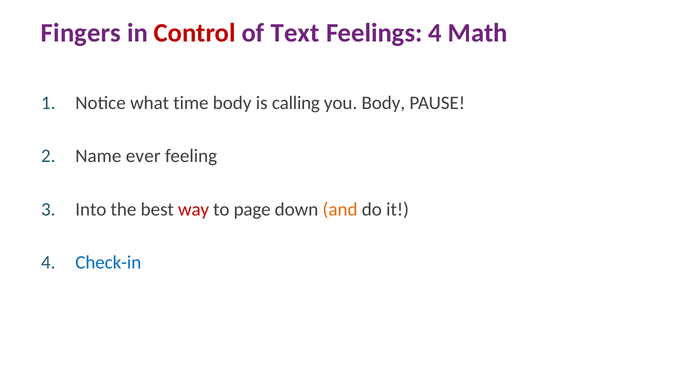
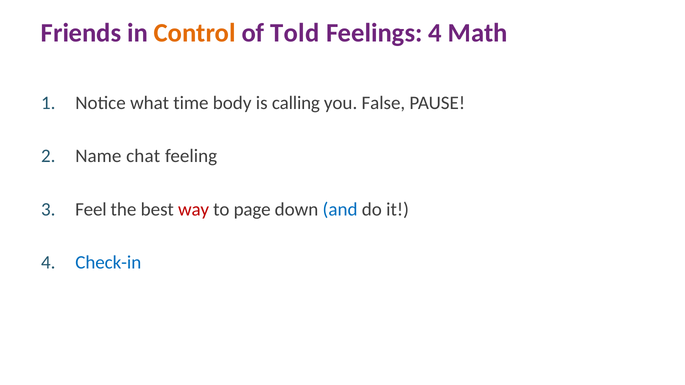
Fingers: Fingers -> Friends (81, 33)
Control colour: red -> orange (195, 33)
Text: Text -> Told (295, 33)
you Body: Body -> False (383, 103)
ever: ever -> chat (143, 156)
Into: Into -> Feel (91, 210)
and colour: orange -> blue (340, 210)
